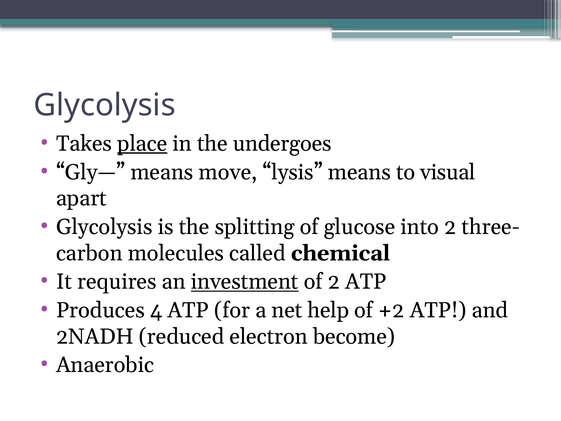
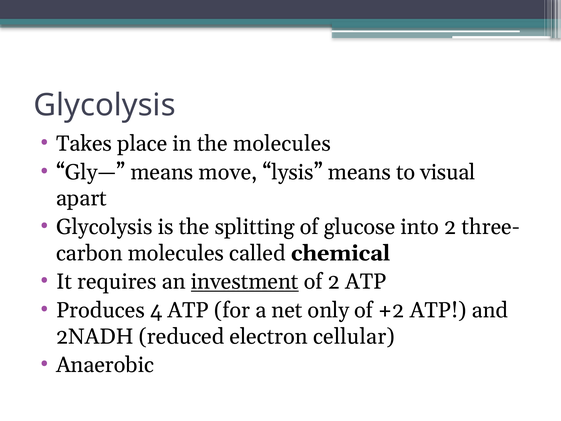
place underline: present -> none (142, 144)
the undergoes: undergoes -> molecules (282, 144)
help: help -> only (328, 310)
become: become -> cellular (354, 336)
